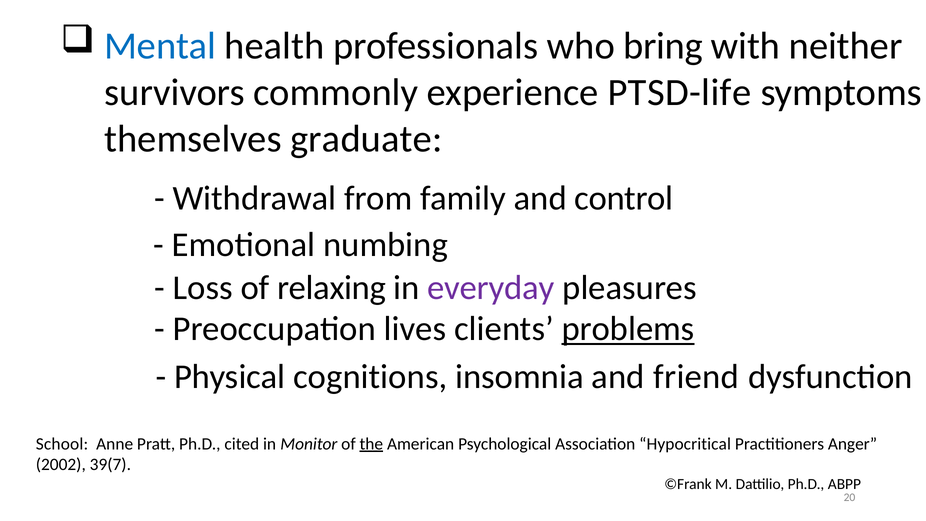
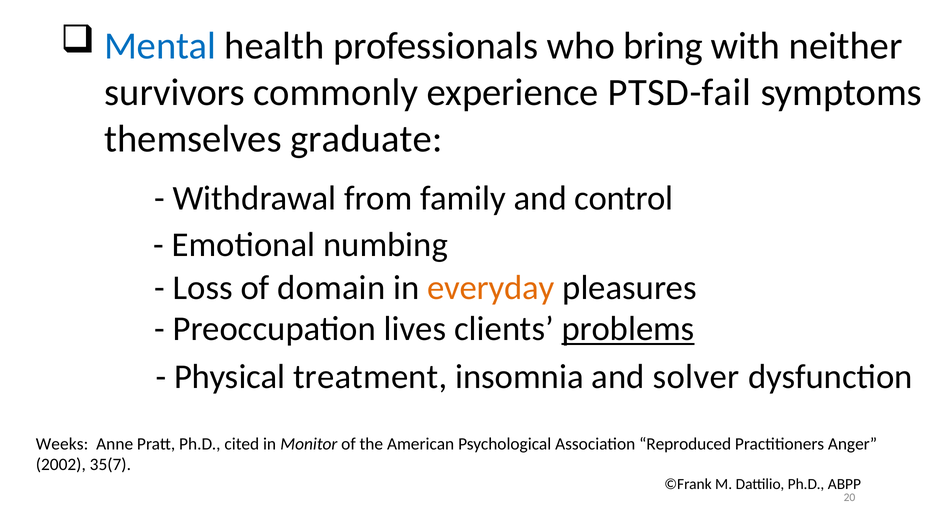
PTSD-life: PTSD-life -> PTSD-fail (679, 93)
relaxing: relaxing -> domain (331, 288)
everyday colour: purple -> orange (491, 288)
cognitions: cognitions -> treatment (370, 377)
friend: friend -> solver (696, 377)
School: School -> Weeks (62, 444)
the underline: present -> none (371, 444)
Hypocritical: Hypocritical -> Reproduced (685, 444)
39(7: 39(7 -> 35(7 (110, 465)
